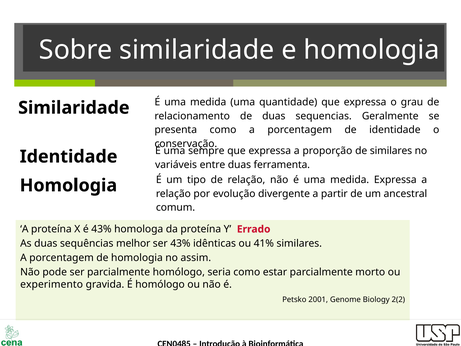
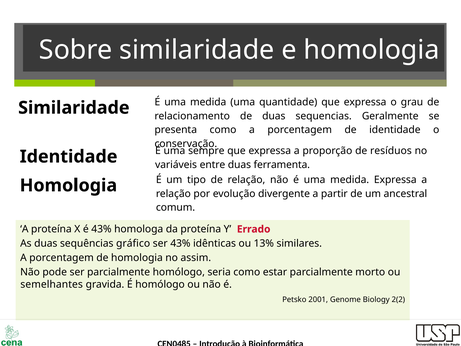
de similares: similares -> resíduos (391, 151)
melhor: melhor -> gráfico (133, 243)
41%: 41% -> 13% (264, 243)
experimento: experimento -> semelhantes (52, 284)
